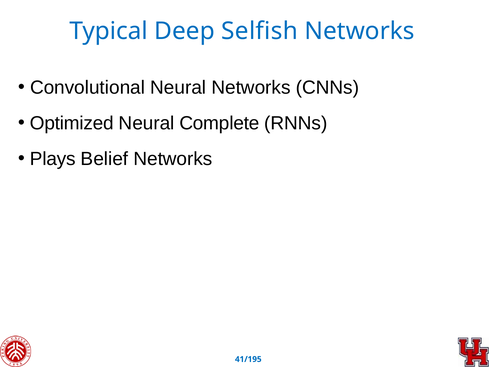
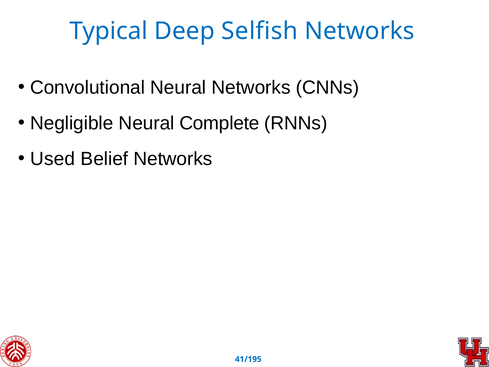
Optimized: Optimized -> Negligible (72, 123)
Plays: Plays -> Used (53, 159)
